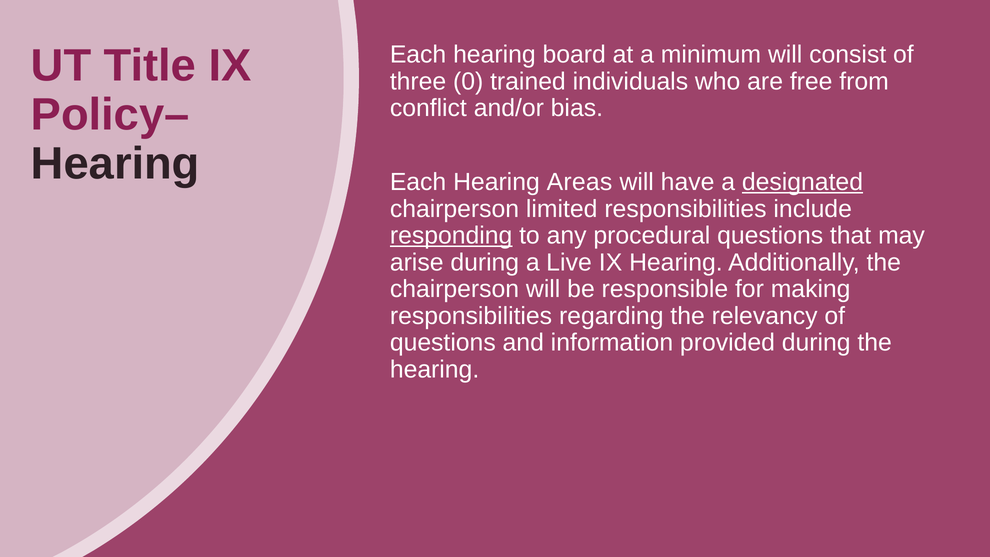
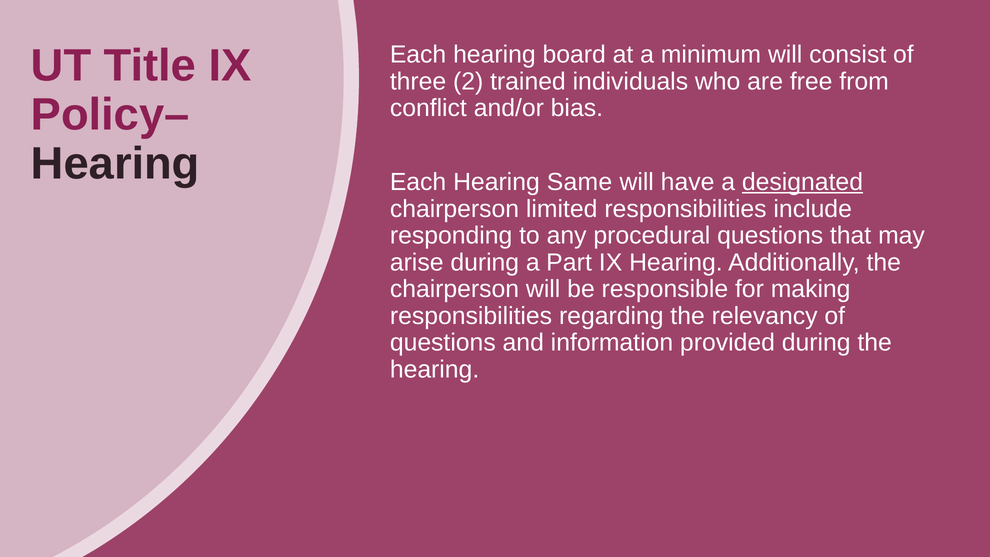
0: 0 -> 2 (468, 81)
Areas: Areas -> Same (580, 182)
responding underline: present -> none (451, 236)
Live: Live -> Part (569, 262)
